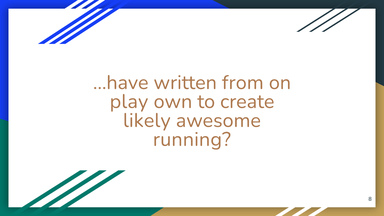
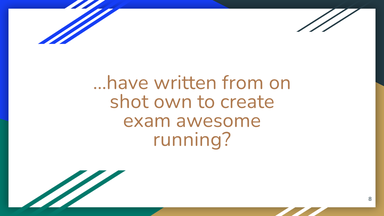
play: play -> shot (129, 101)
likely: likely -> exam (147, 120)
